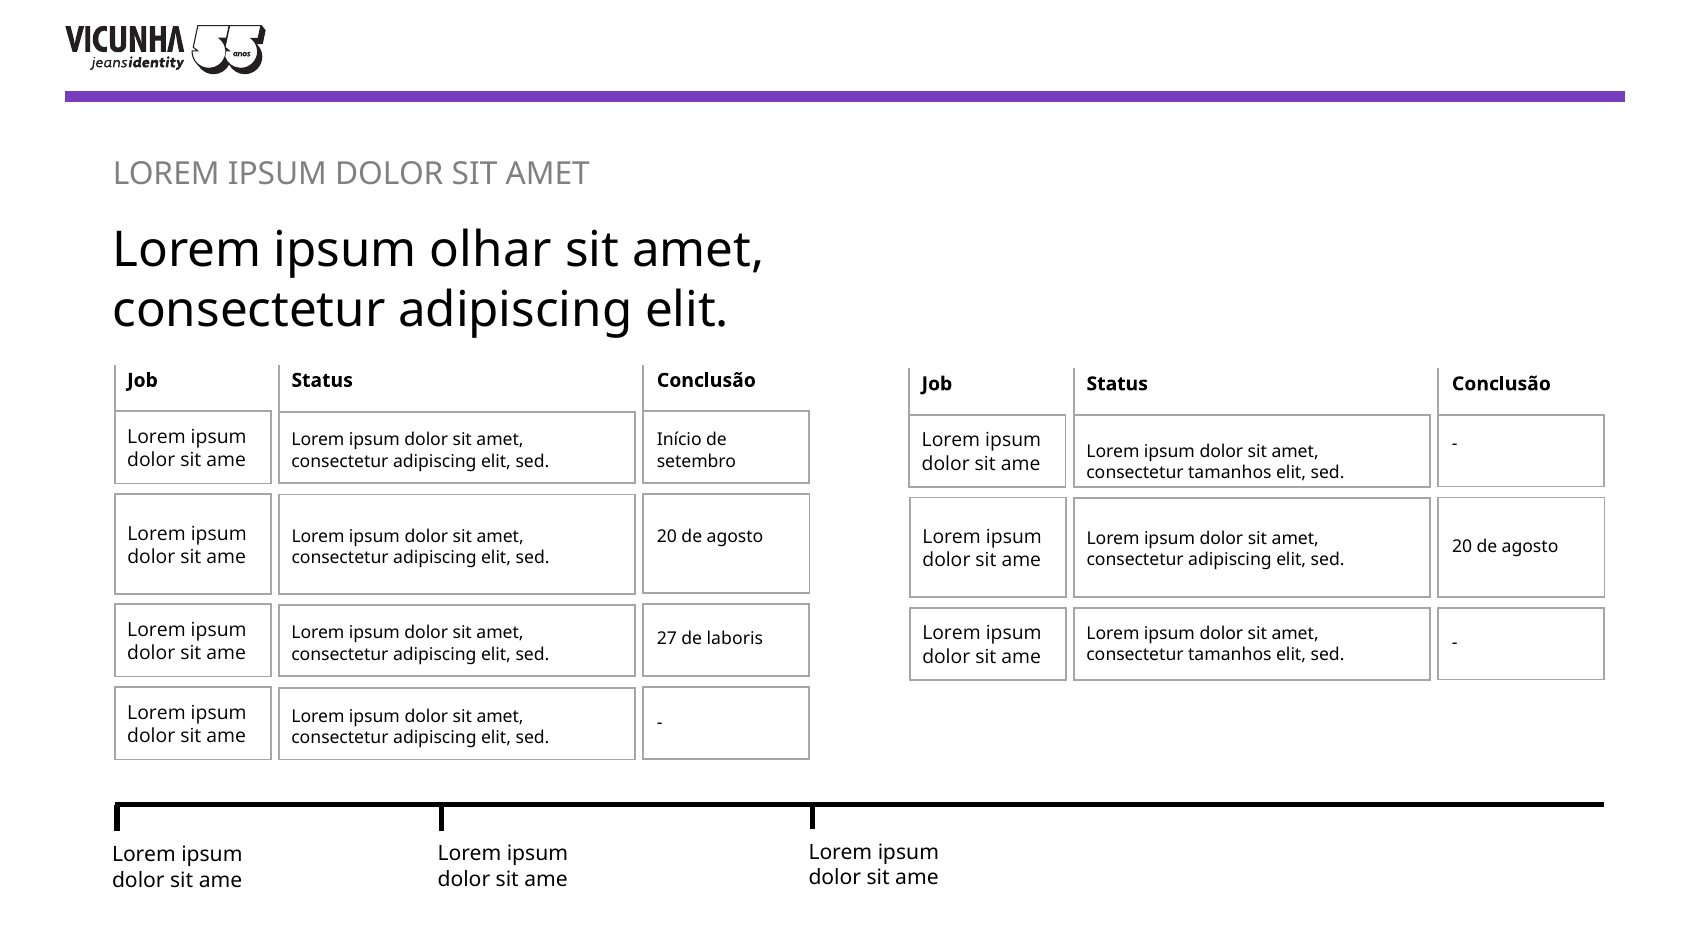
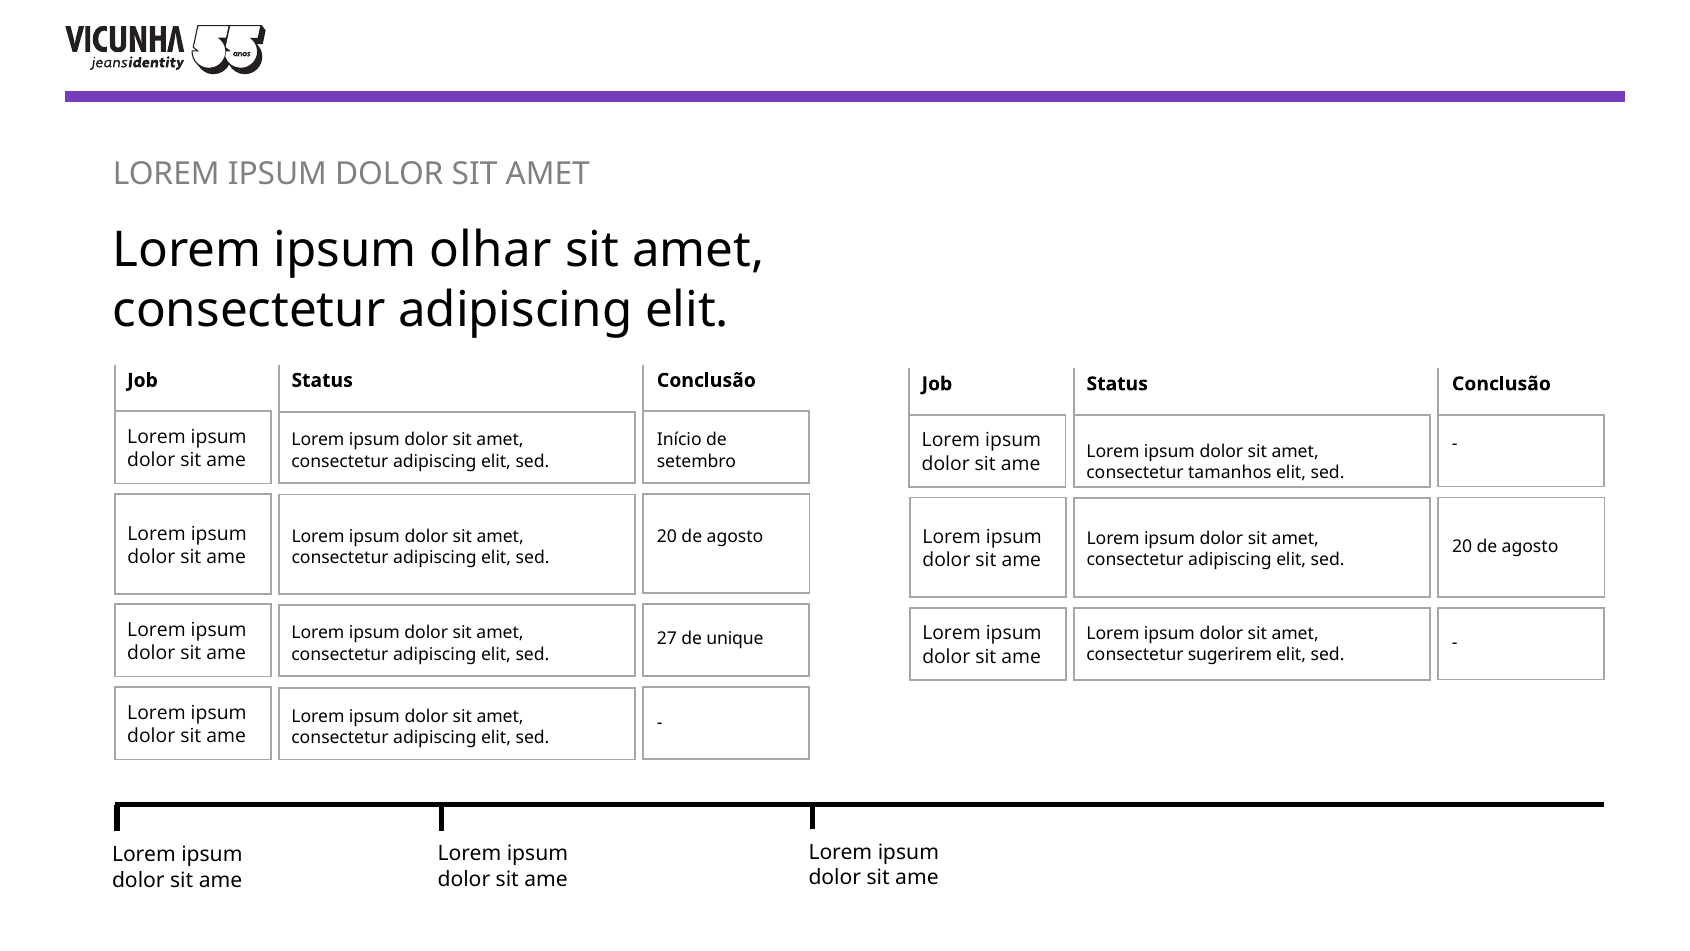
laboris: laboris -> unique (735, 639)
tamanhos: tamanhos -> sugerirem (1230, 654)
